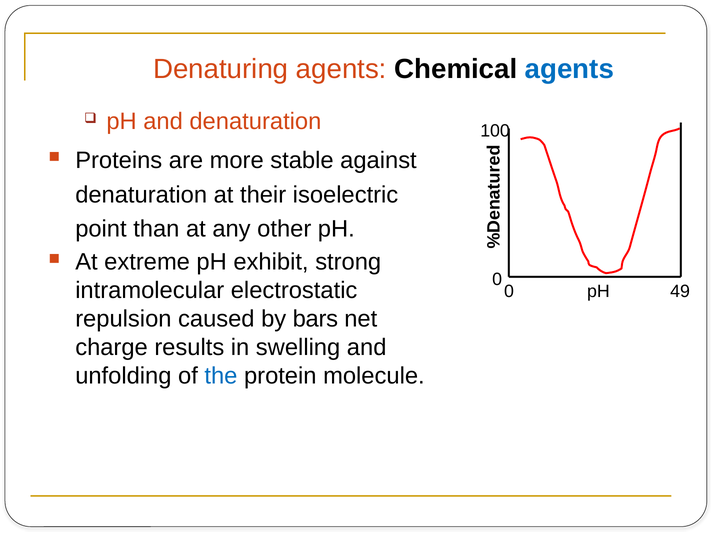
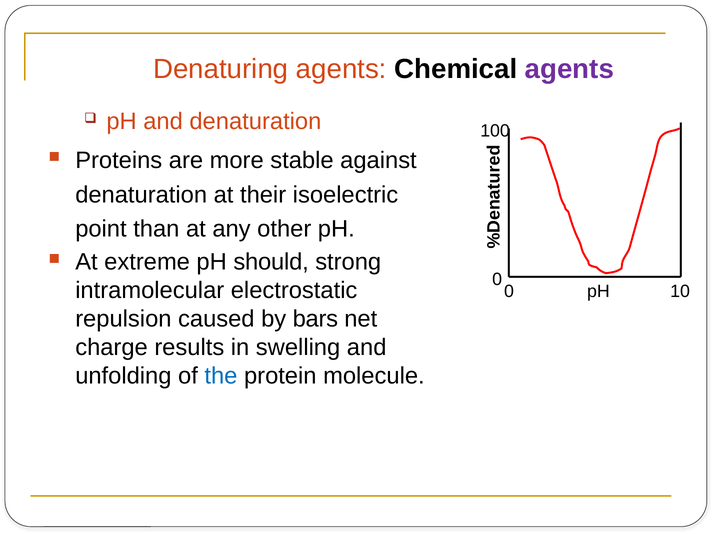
agents colour: blue -> purple (569, 69)
exhibit: exhibit -> should (271, 262)
49: 49 -> 10 (680, 291)
